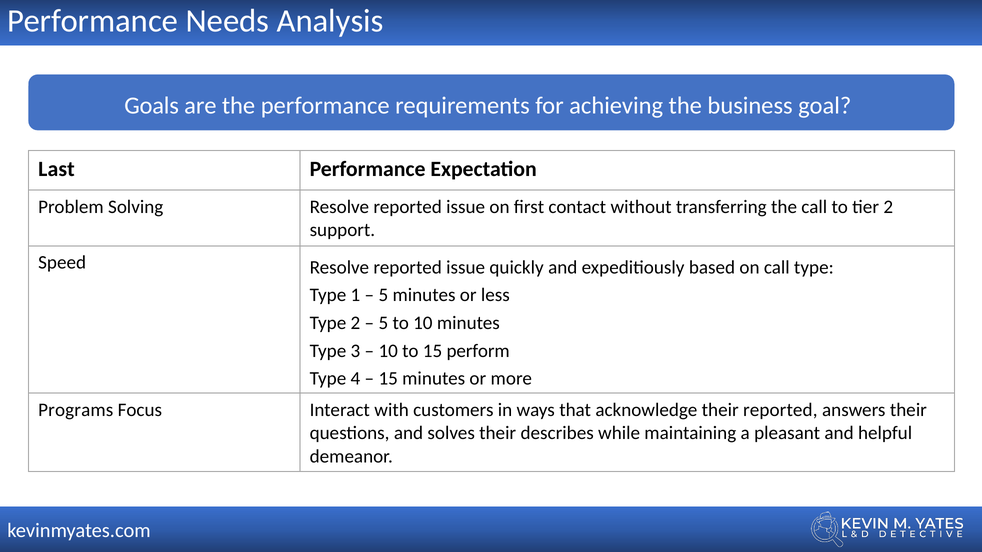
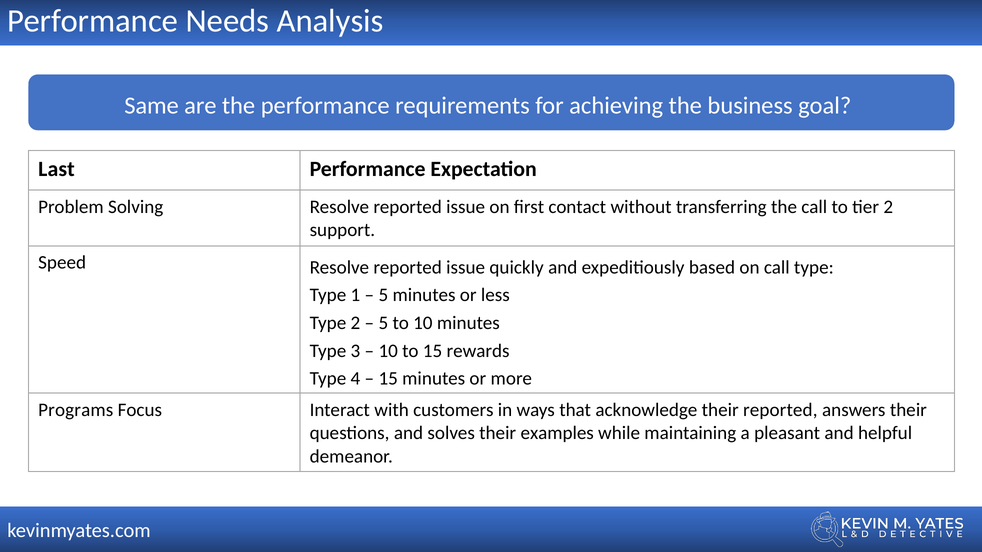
Goals: Goals -> Same (152, 106)
perform: perform -> rewards (478, 351)
describes: describes -> examples (557, 433)
